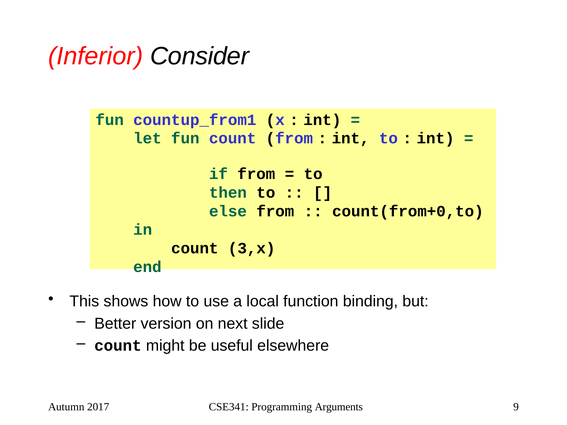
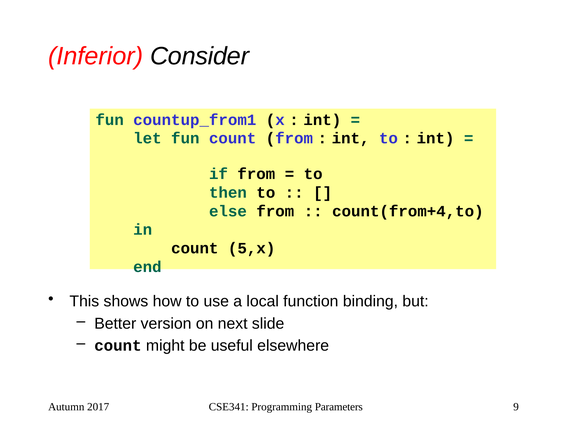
count(from+0,to: count(from+0,to -> count(from+4,to (408, 211)
3,x: 3,x -> 5,x (252, 248)
Arguments: Arguments -> Parameters (339, 407)
